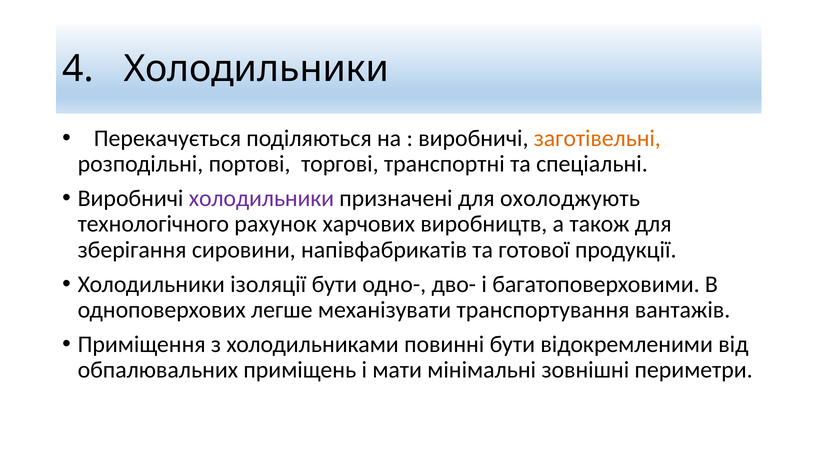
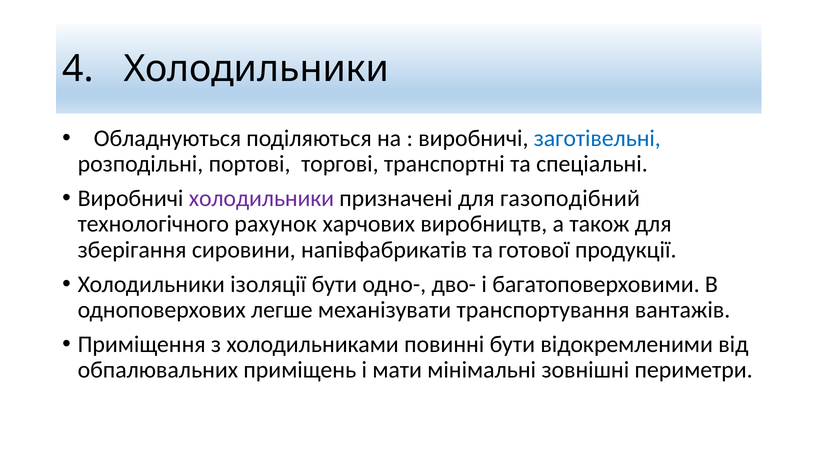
Перекачується: Перекачується -> Обладнуються (167, 138)
заготівельні colour: orange -> blue (597, 138)
охолоджують: охолоджують -> газоподібний (570, 198)
